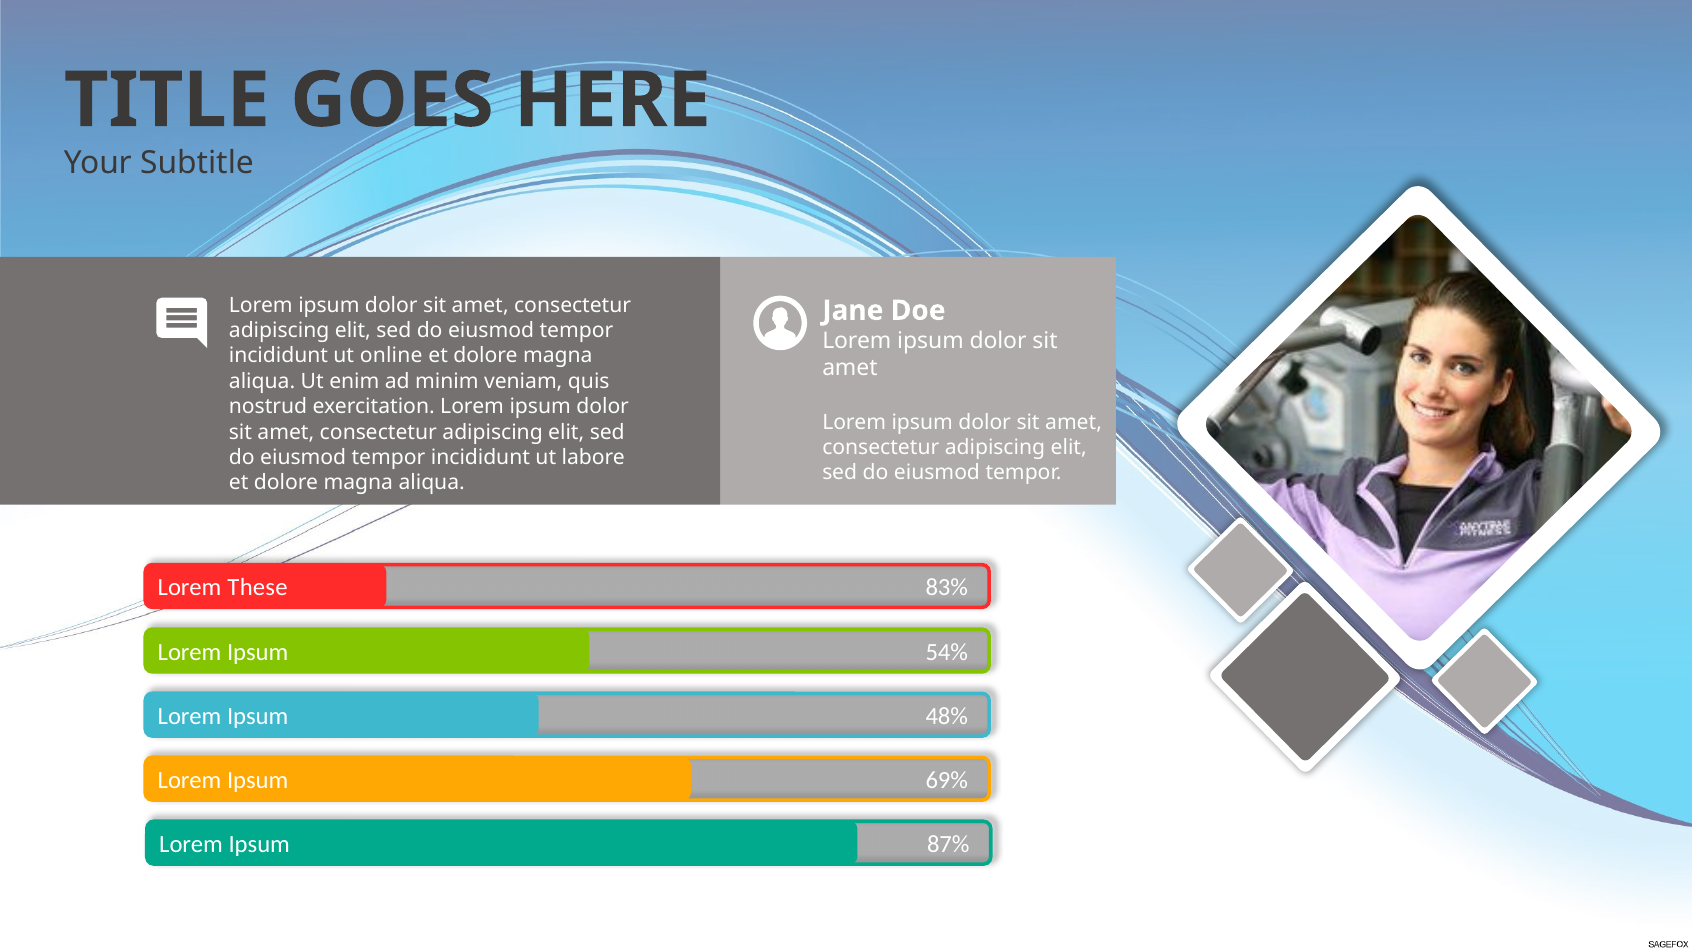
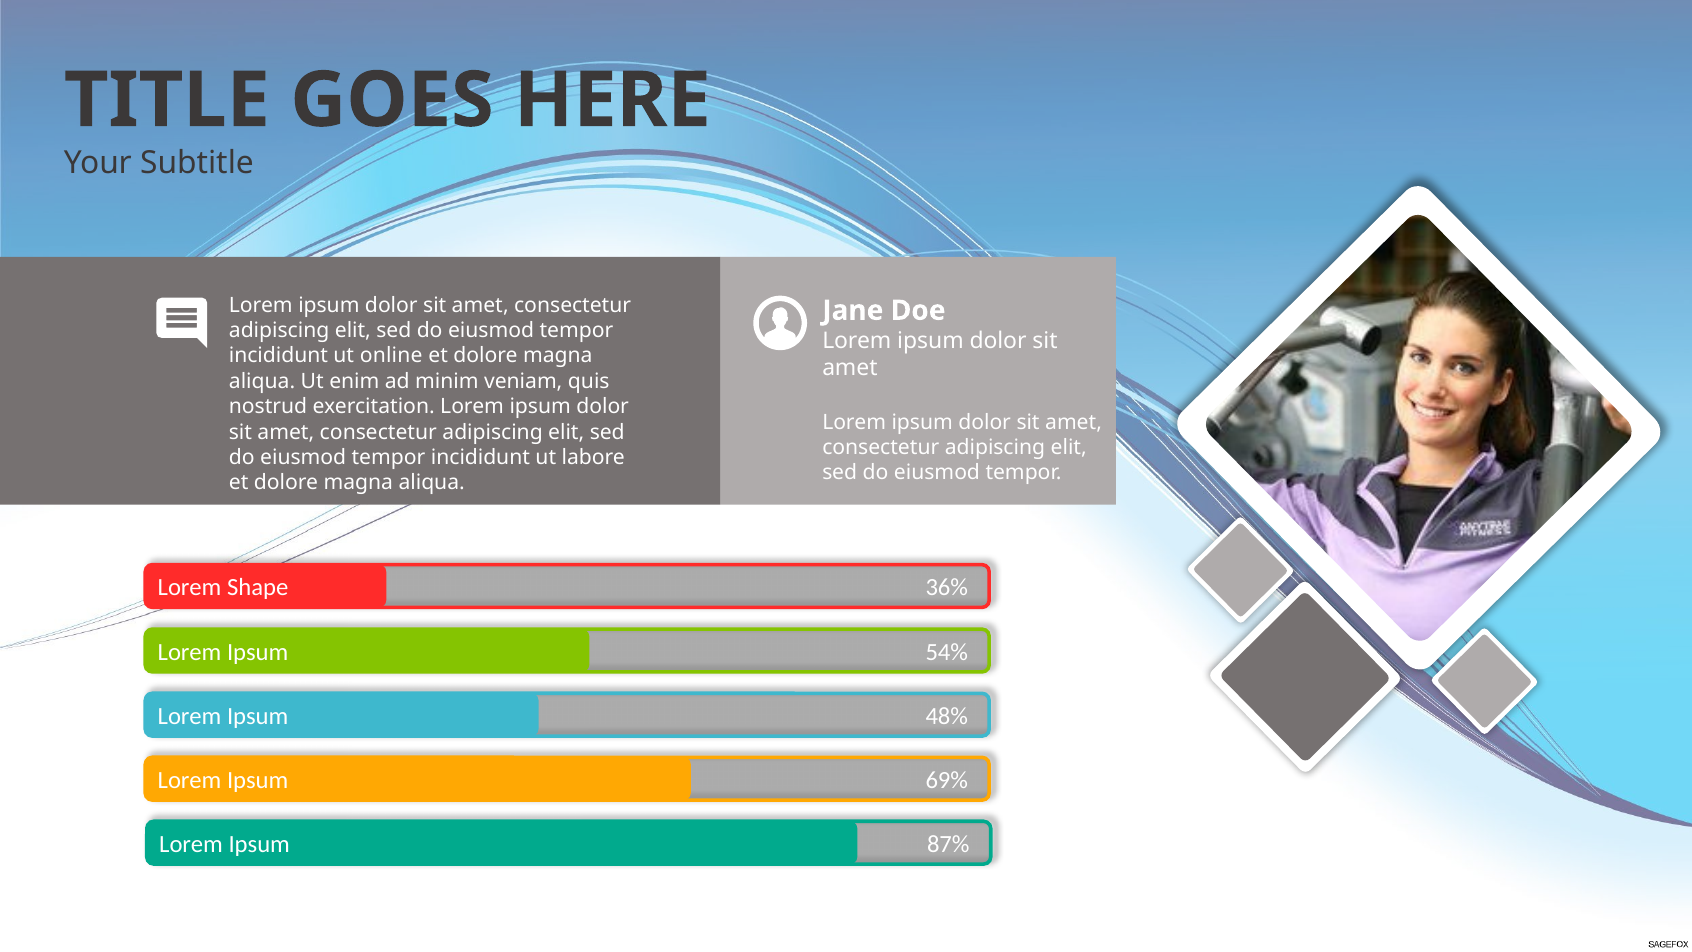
These: These -> Shape (258, 587)
83%: 83% -> 36% (947, 587)
